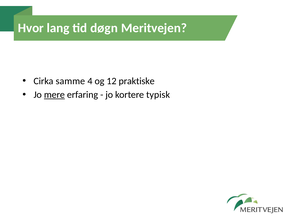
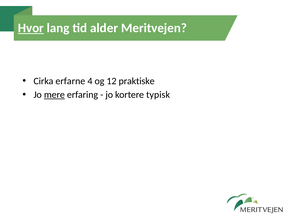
Hvor underline: none -> present (31, 28)
døgn: døgn -> alder (104, 28)
samme: samme -> erfarne (70, 81)
